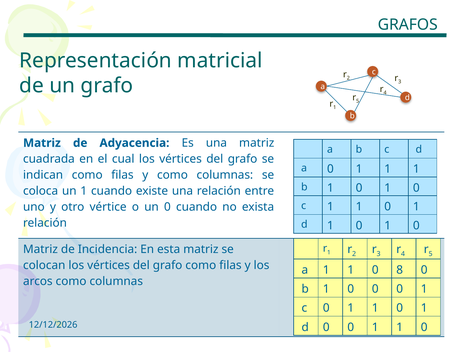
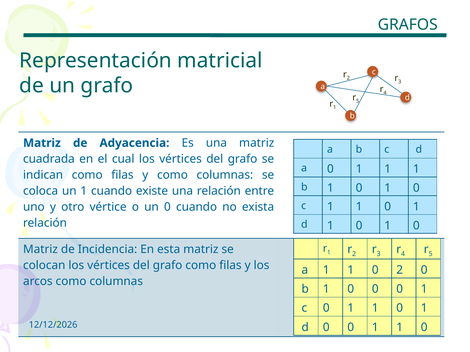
0 8: 8 -> 2 (400, 270)
